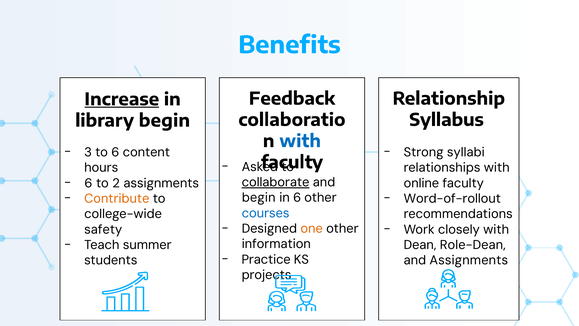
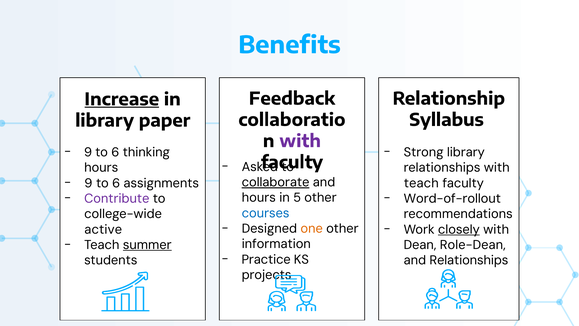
library begin: begin -> paper (165, 121)
with colour: blue -> purple (300, 141)
3: 3 -> 9 (88, 152)
content: content -> thinking (146, 152)
Strong syllabi: syllabi -> library (466, 152)
6: 6 -> 9 (88, 183)
2: 2 -> 6 (116, 183)
online: online -> teach (421, 183)
Contribute colour: orange -> purple (117, 198)
begin: begin -> hours (259, 198)
in 6: 6 -> 5 (297, 198)
closely underline: none -> present (459, 229)
safety: safety -> active (103, 229)
summer underline: none -> present (147, 245)
and Assignments: Assignments -> Relationships (469, 260)
